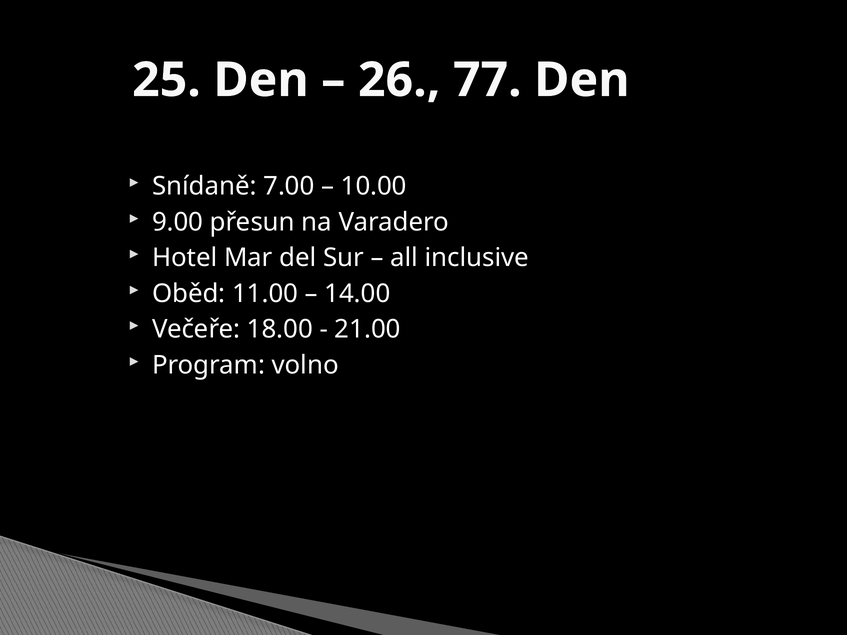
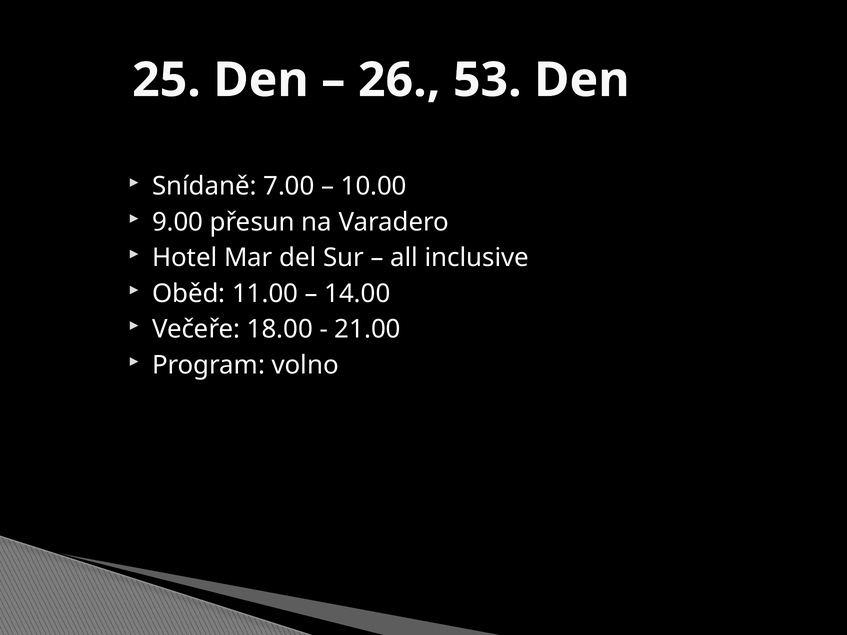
77: 77 -> 53 (487, 80)
